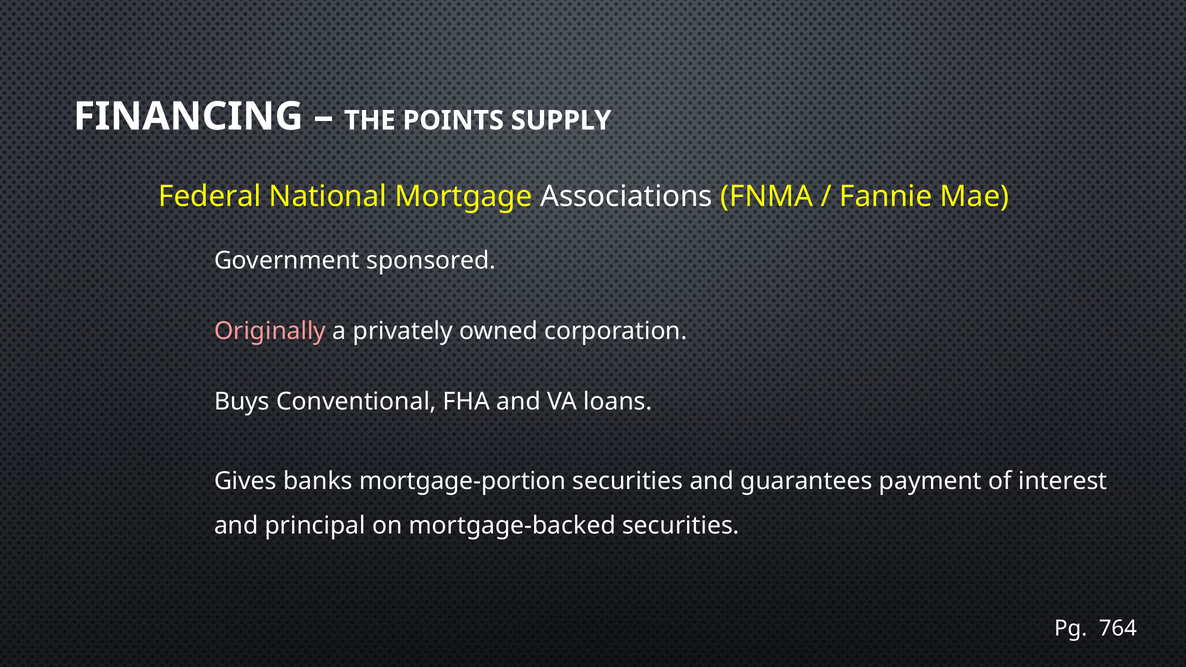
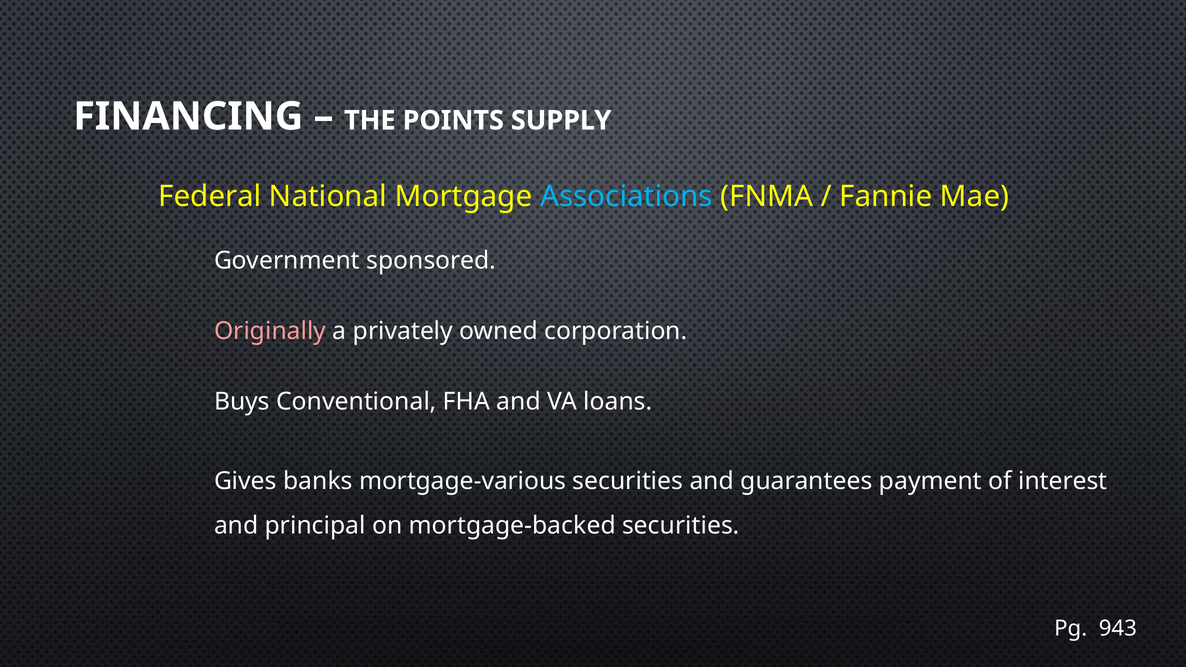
Associations colour: white -> light blue (626, 196)
mortgage-portion: mortgage-portion -> mortgage-various (463, 481)
764: 764 -> 943 (1118, 628)
